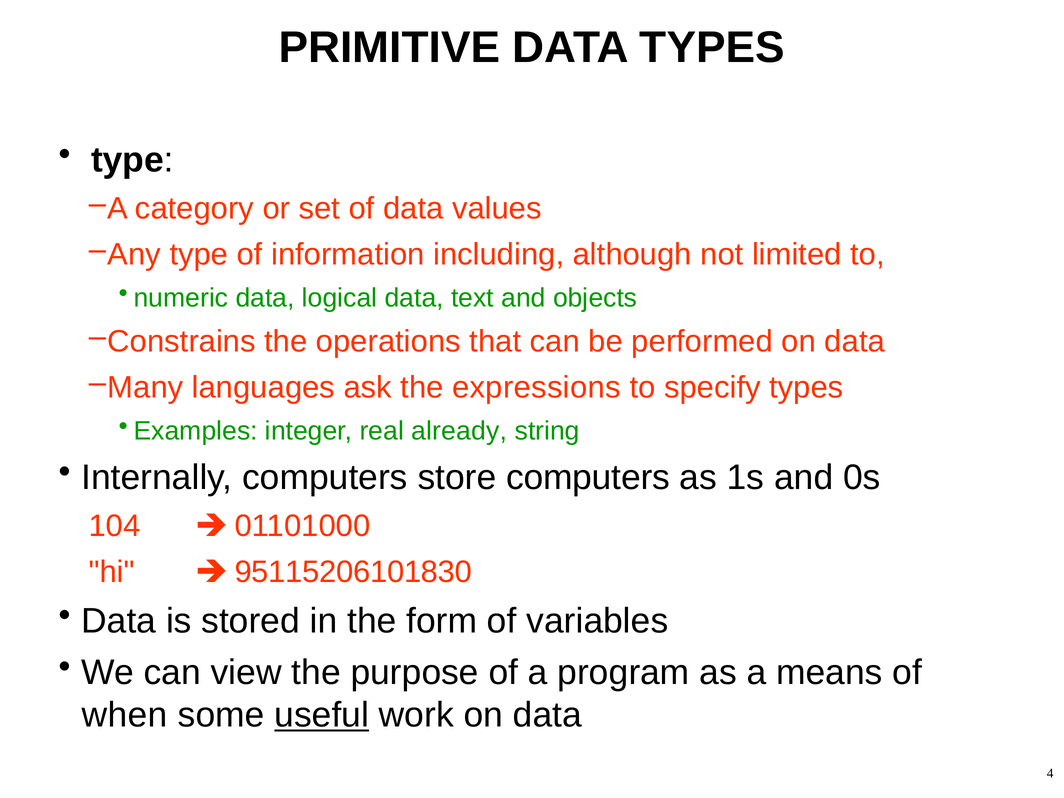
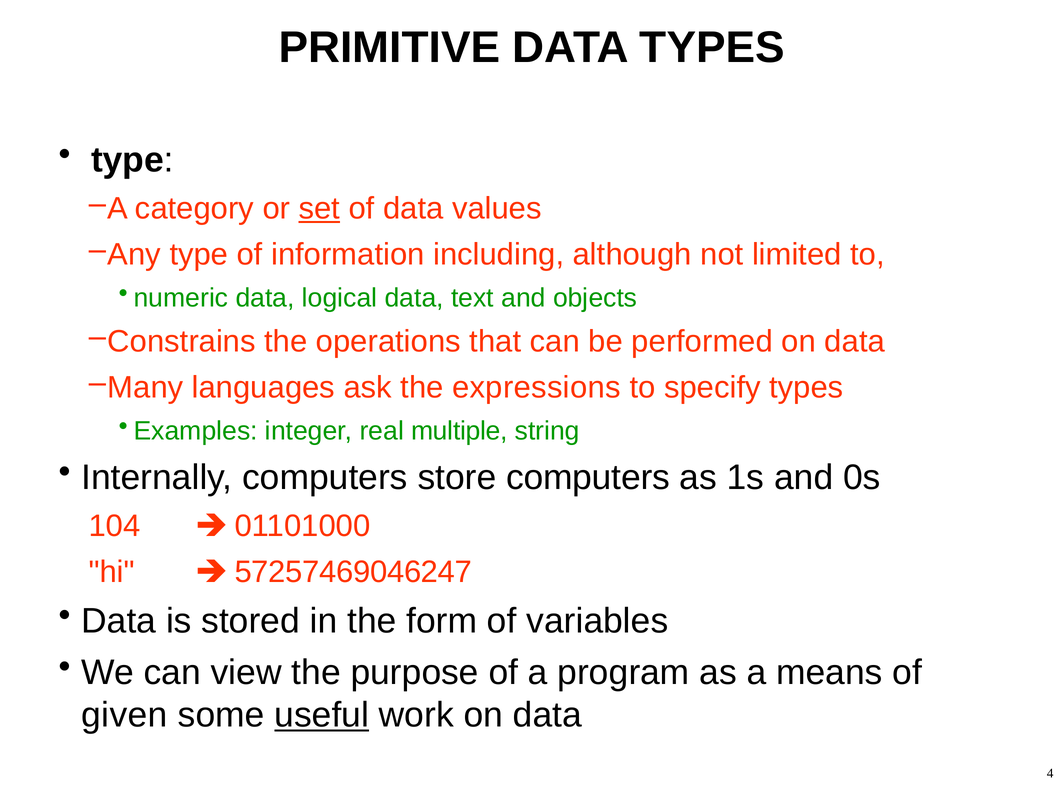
set underline: none -> present (319, 209)
already: already -> multiple (459, 431)
95115206101830: 95115206101830 -> 57257469046247 (353, 572)
when: when -> given (125, 715)
